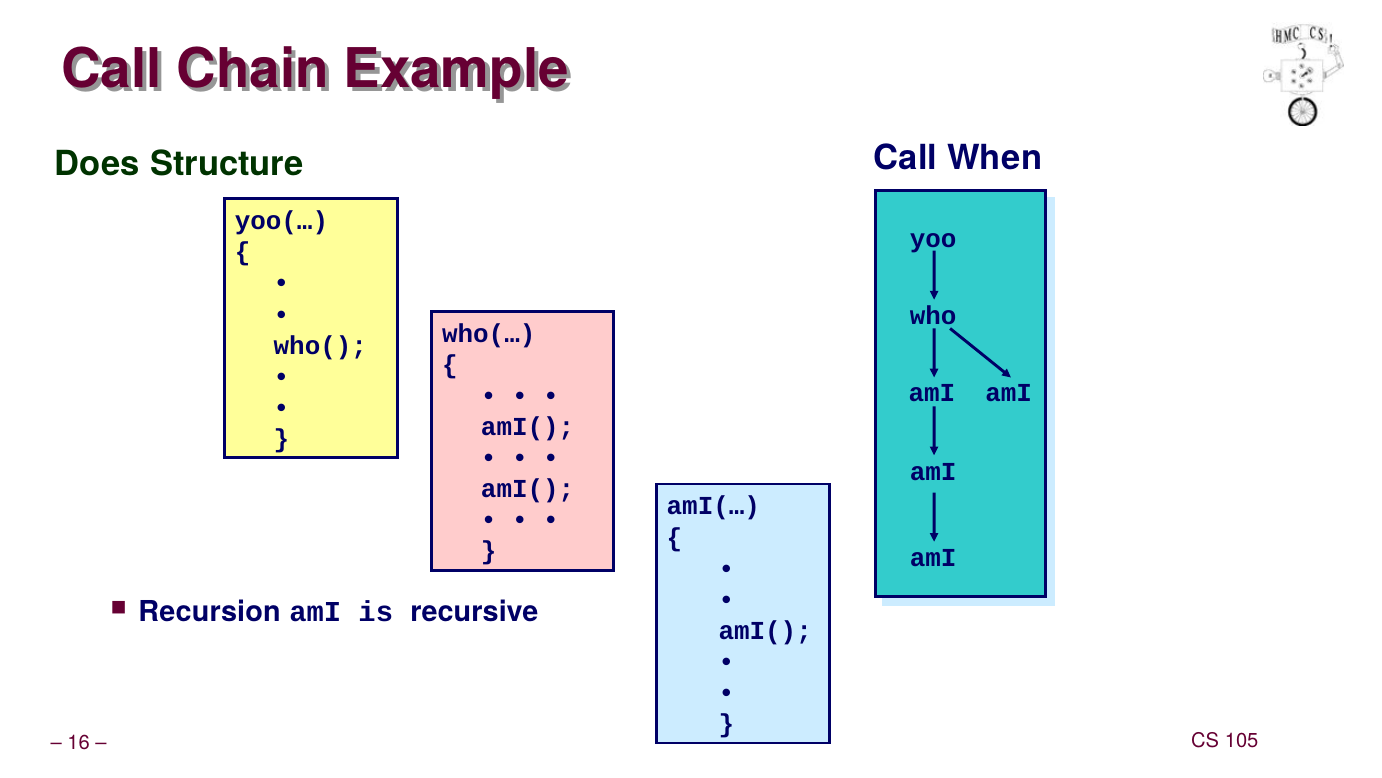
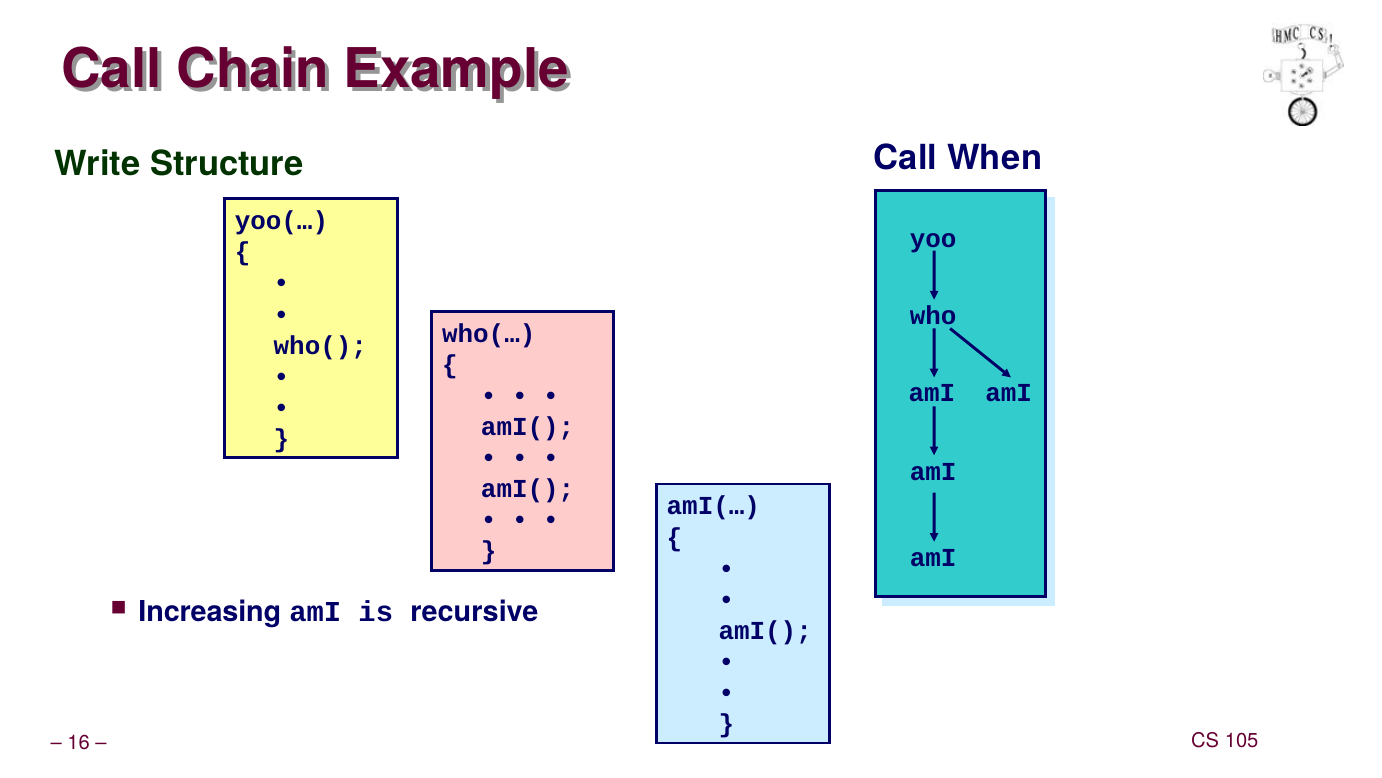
Does: Does -> Write (97, 163)
Recursion: Recursion -> Increasing (210, 612)
